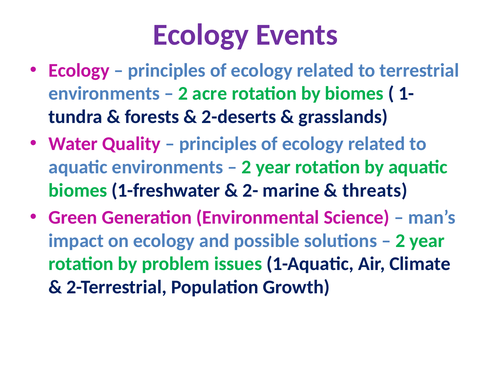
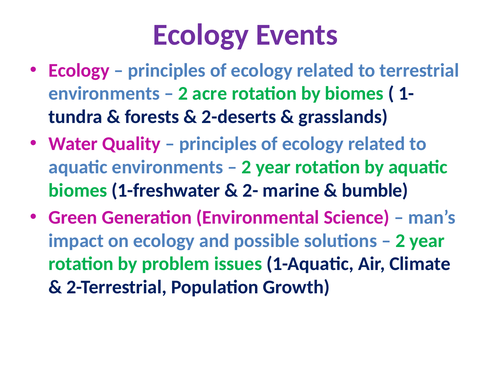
threats: threats -> bumble (375, 191)
